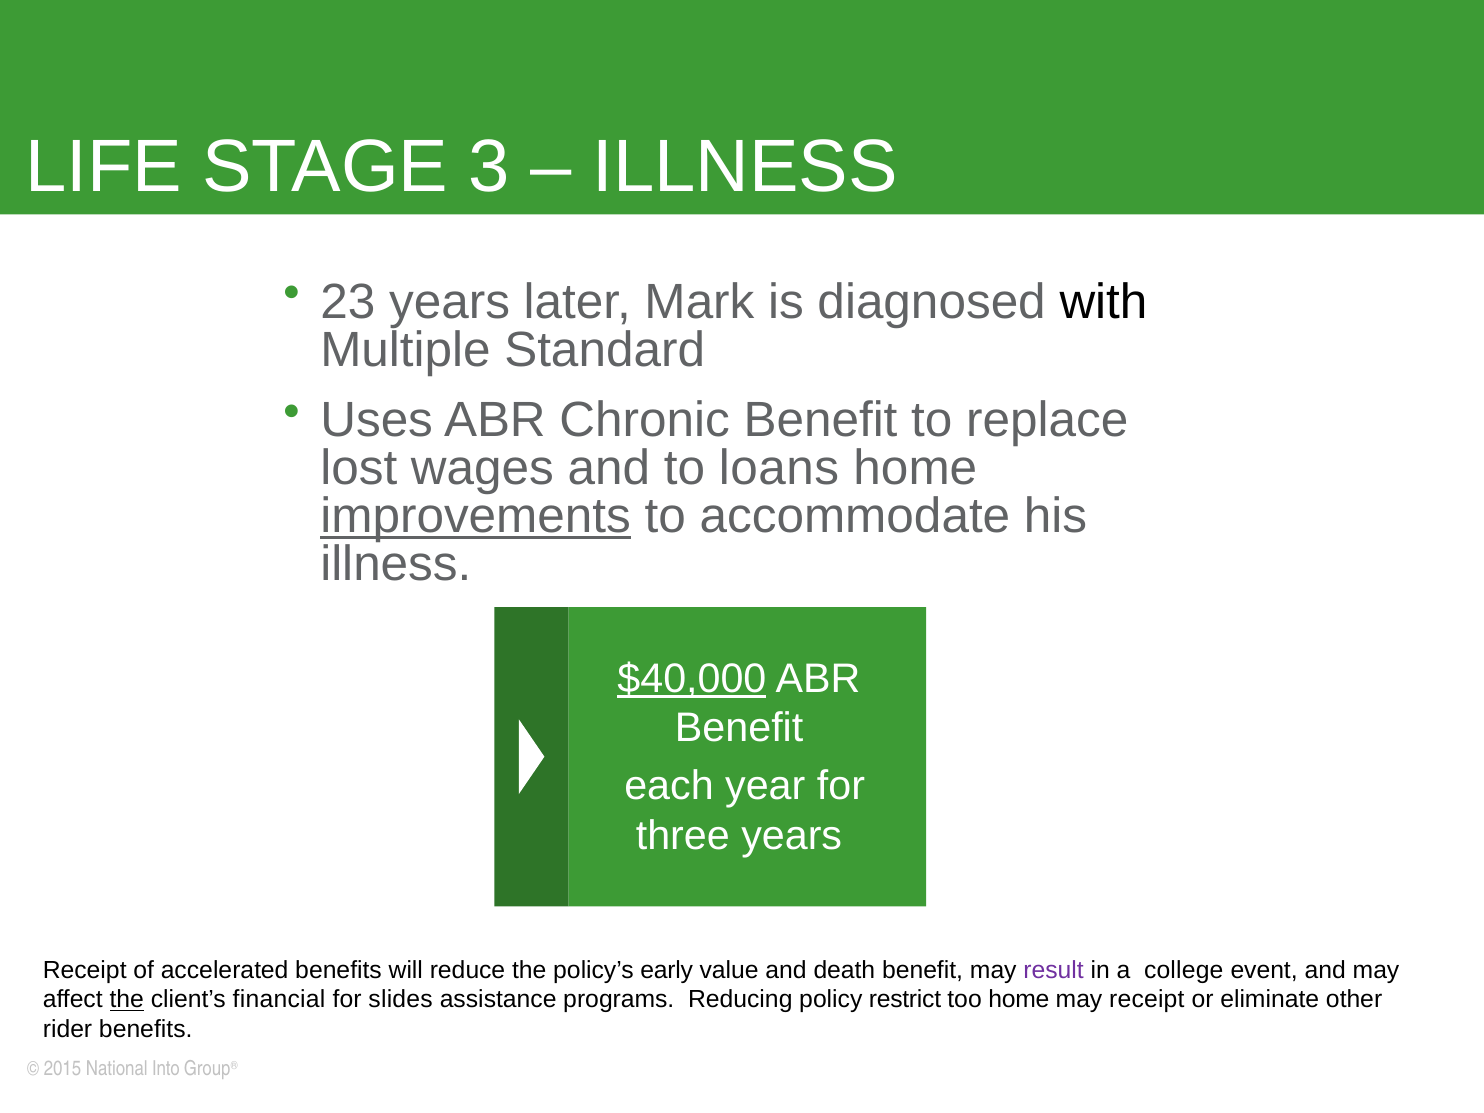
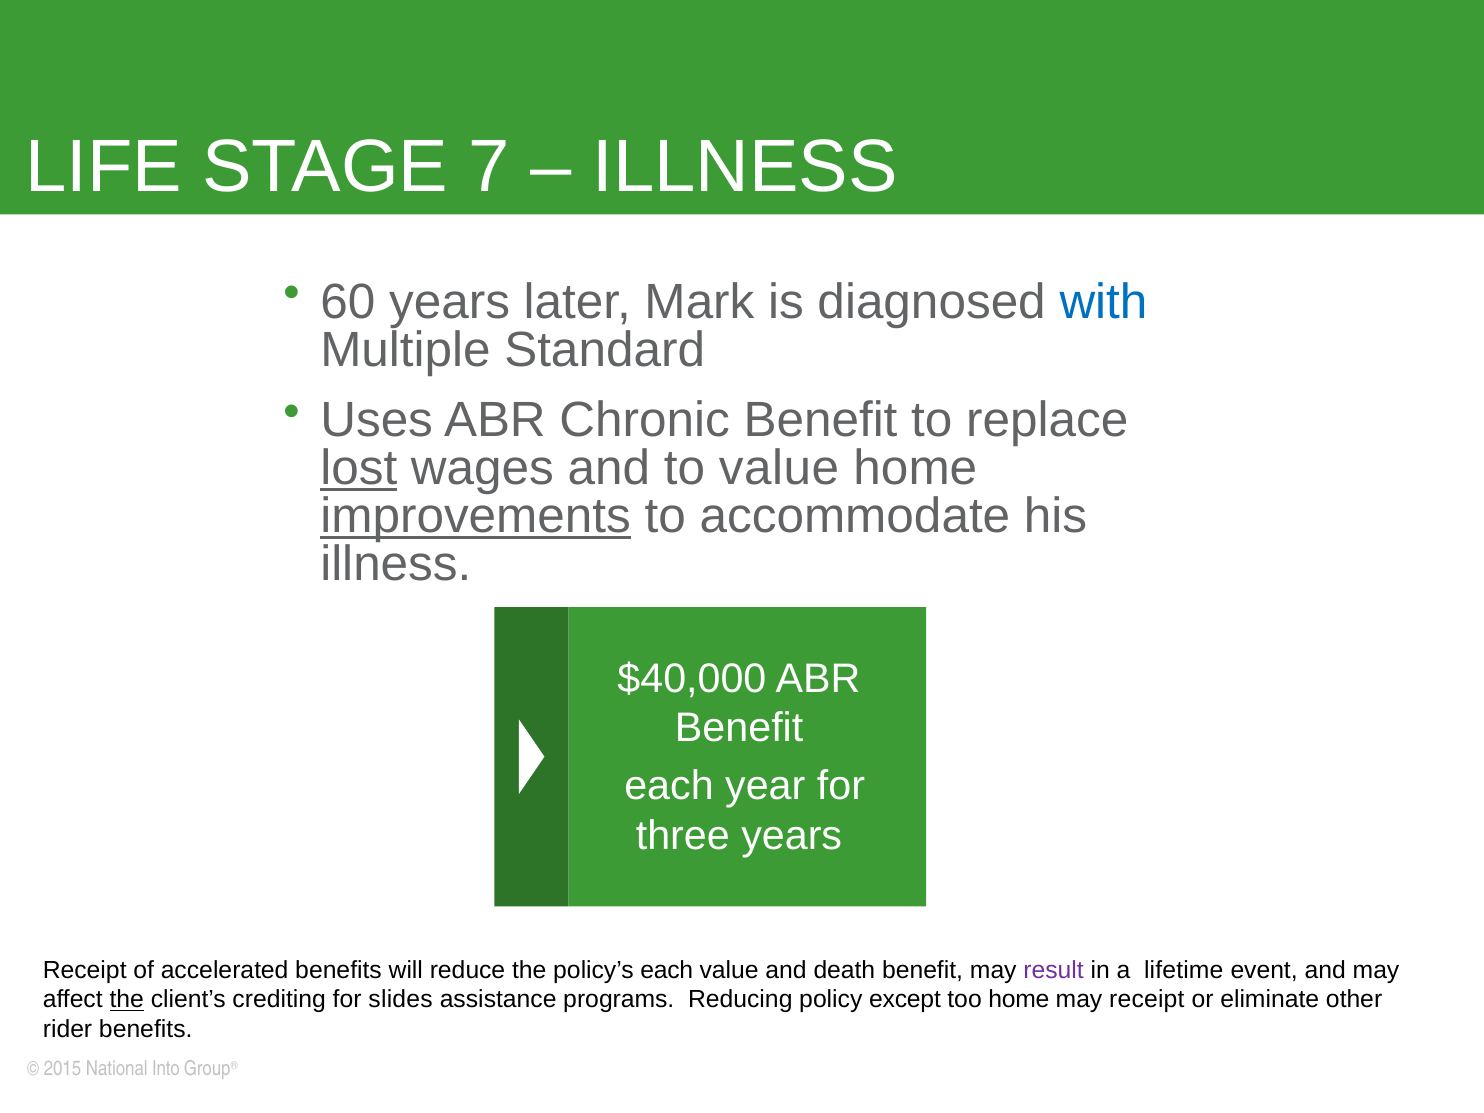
3: 3 -> 7 (490, 167)
23: 23 -> 60 (348, 302)
with colour: black -> blue (1103, 302)
lost underline: none -> present (359, 468)
to loans: loans -> value (779, 468)
$40,000 underline: present -> none (692, 679)
policy’s early: early -> each (667, 970)
college: college -> lifetime (1184, 970)
financial: financial -> crediting (279, 1000)
restrict: restrict -> except (905, 1000)
